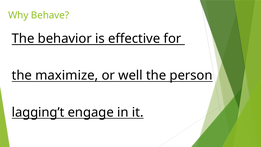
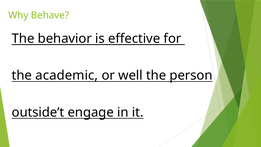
maximize: maximize -> academic (67, 75)
lagging’t: lagging’t -> outside’t (38, 112)
